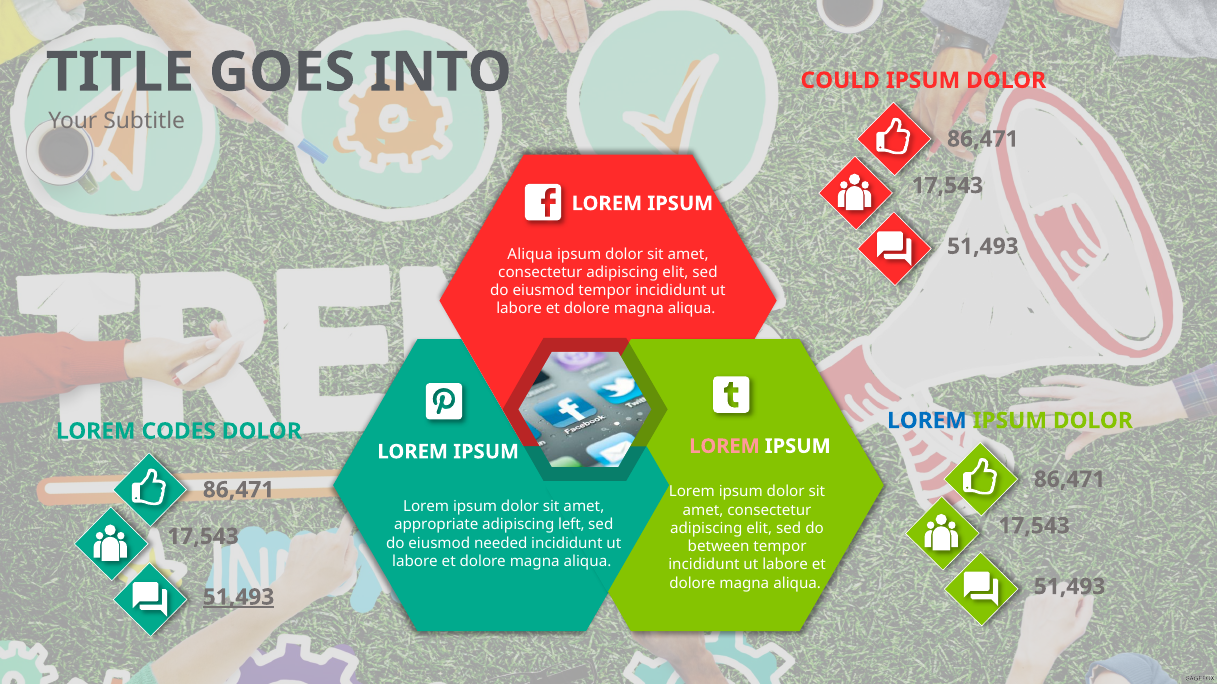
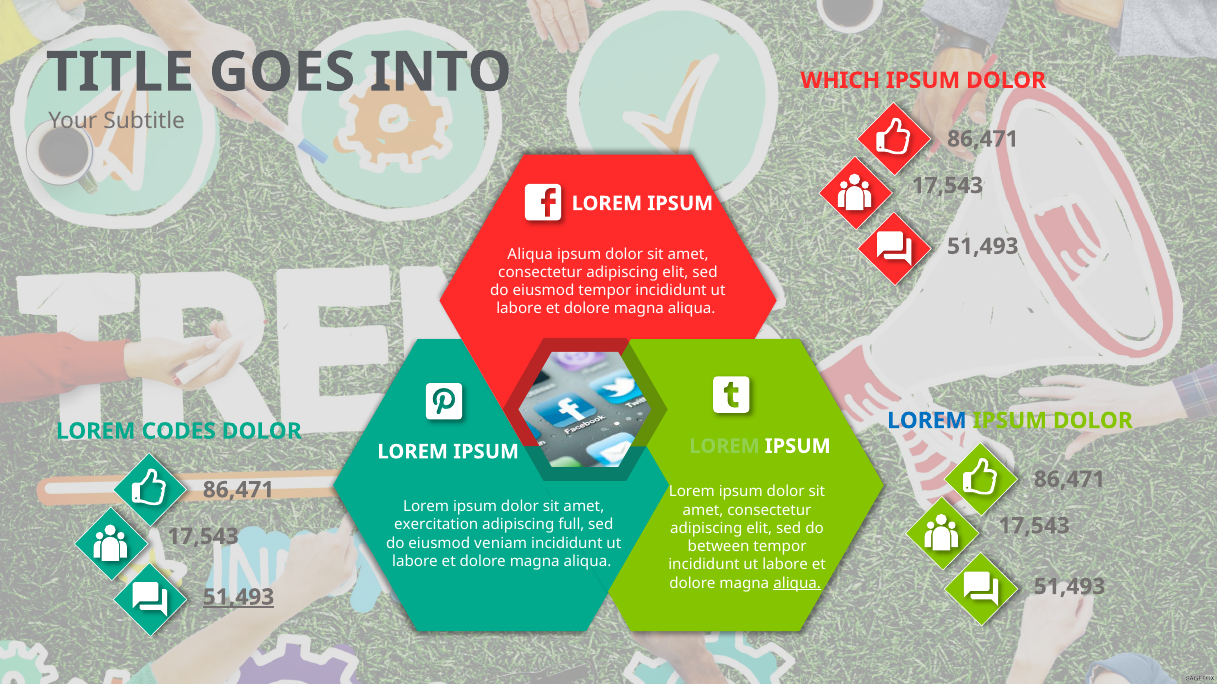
COULD: COULD -> WHICH (840, 80)
LOREM colour: pink -> light green (724, 447)
appropriate: appropriate -> exercitation (436, 525)
left: left -> full (571, 525)
needed: needed -> veniam (501, 544)
aliqua underline: none -> present (797, 584)
